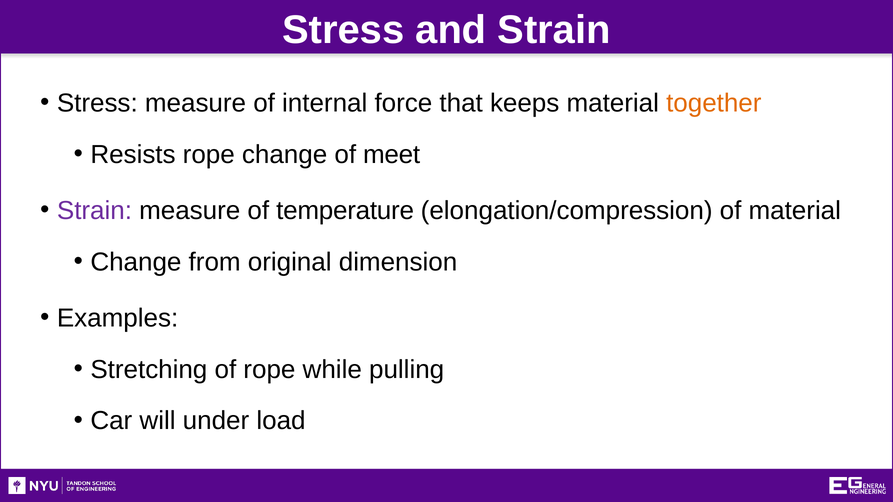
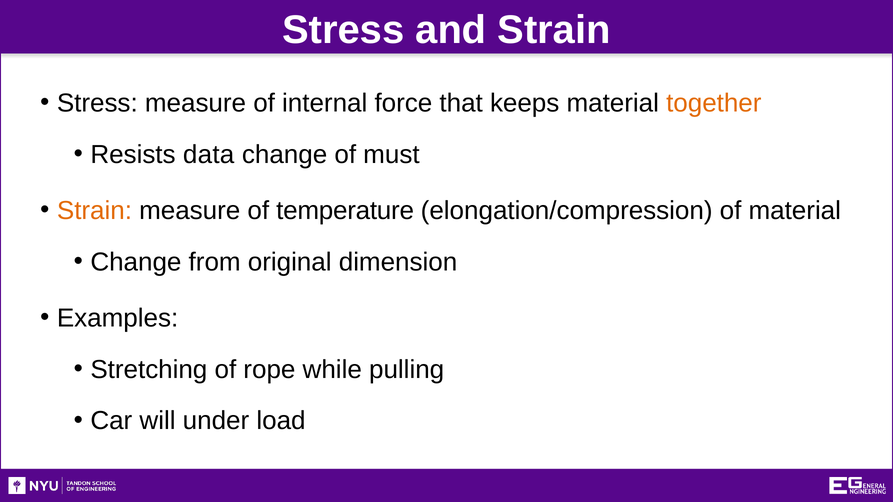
Resists rope: rope -> data (209, 155)
meet: meet -> must (391, 155)
Strain colour: purple -> orange (94, 211)
